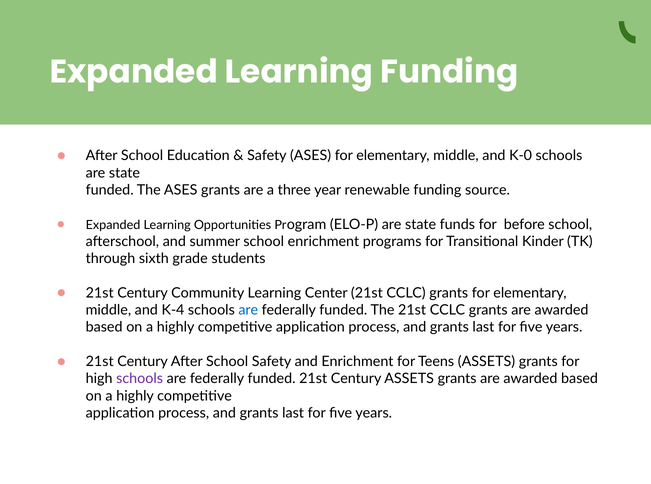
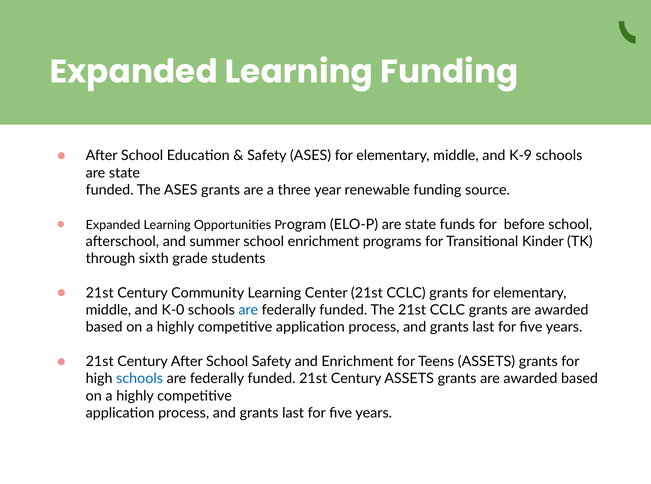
K-0: K-0 -> K-9 (521, 156)
K-4: K-4 -> K-0 (173, 310)
schools colour: purple -> blue (140, 379)
